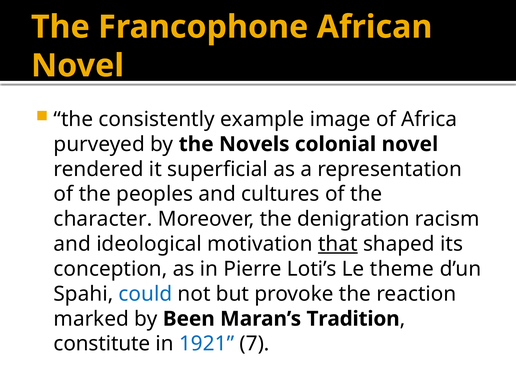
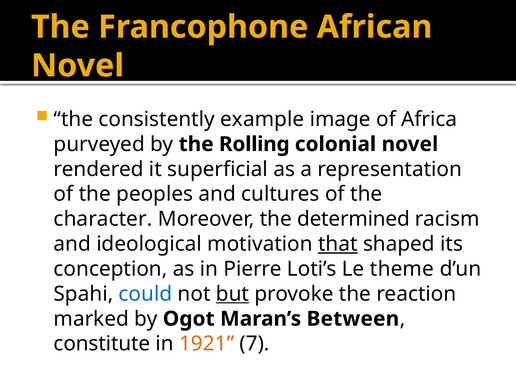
Novels: Novels -> Rolling (254, 144)
denigration: denigration -> determined (354, 219)
but underline: none -> present (233, 294)
Been: Been -> Ogot (189, 319)
Tradition: Tradition -> Between (353, 319)
1921 colour: blue -> orange (207, 344)
